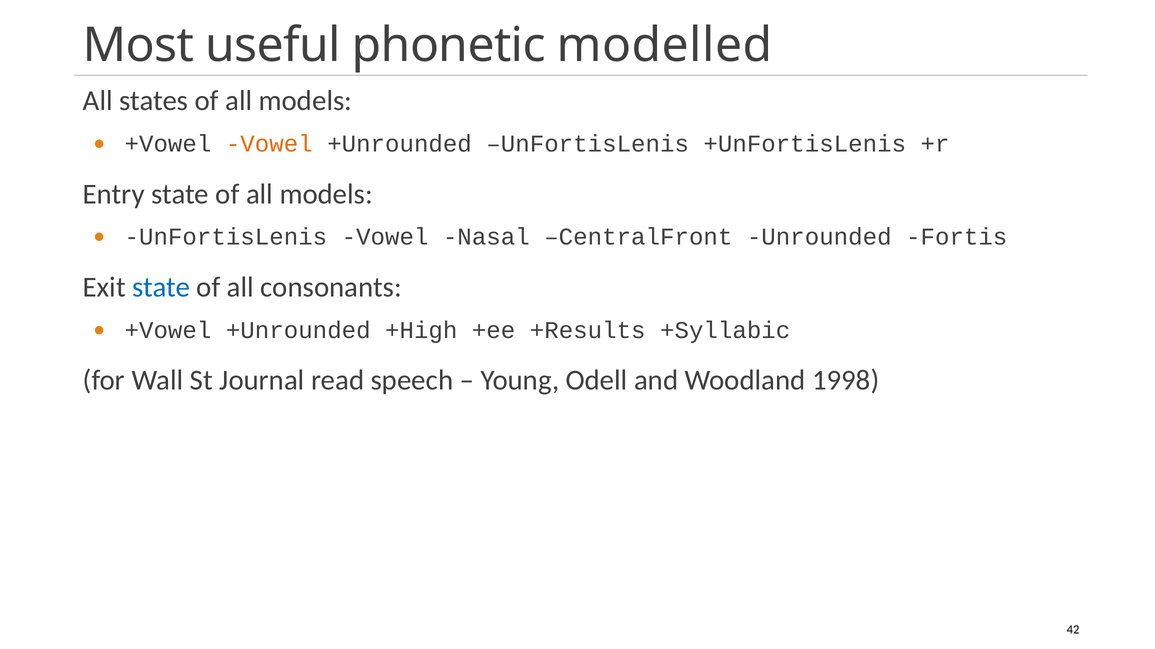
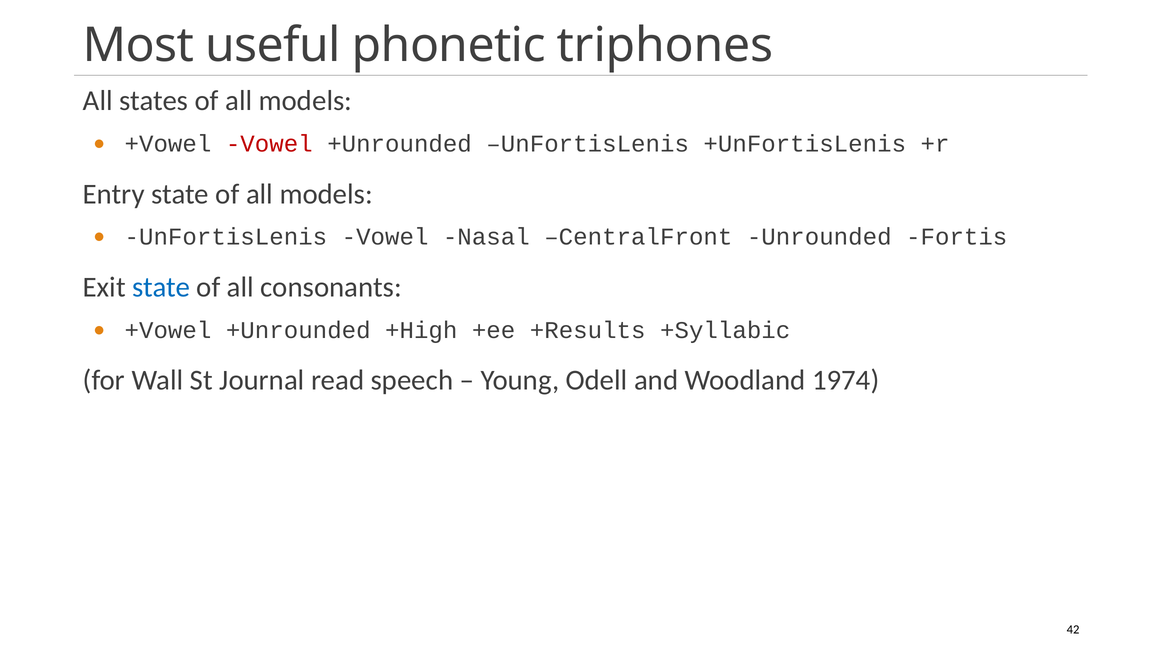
modelled: modelled -> triphones (665, 45)
Vowel colour: orange -> red (269, 144)
1998: 1998 -> 1974 (846, 381)
